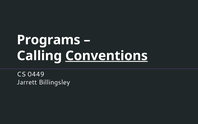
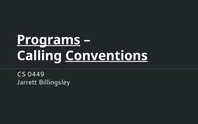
Programs underline: none -> present (49, 40)
